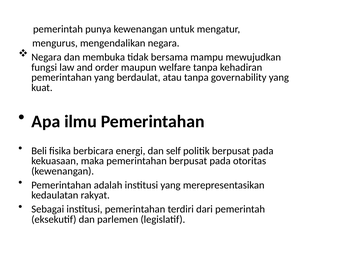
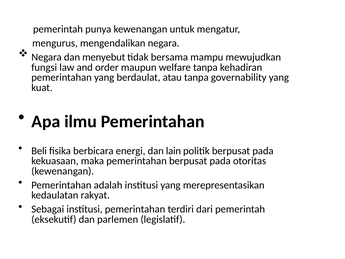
membuka: membuka -> menyebut (104, 57)
self: self -> lain (173, 151)
